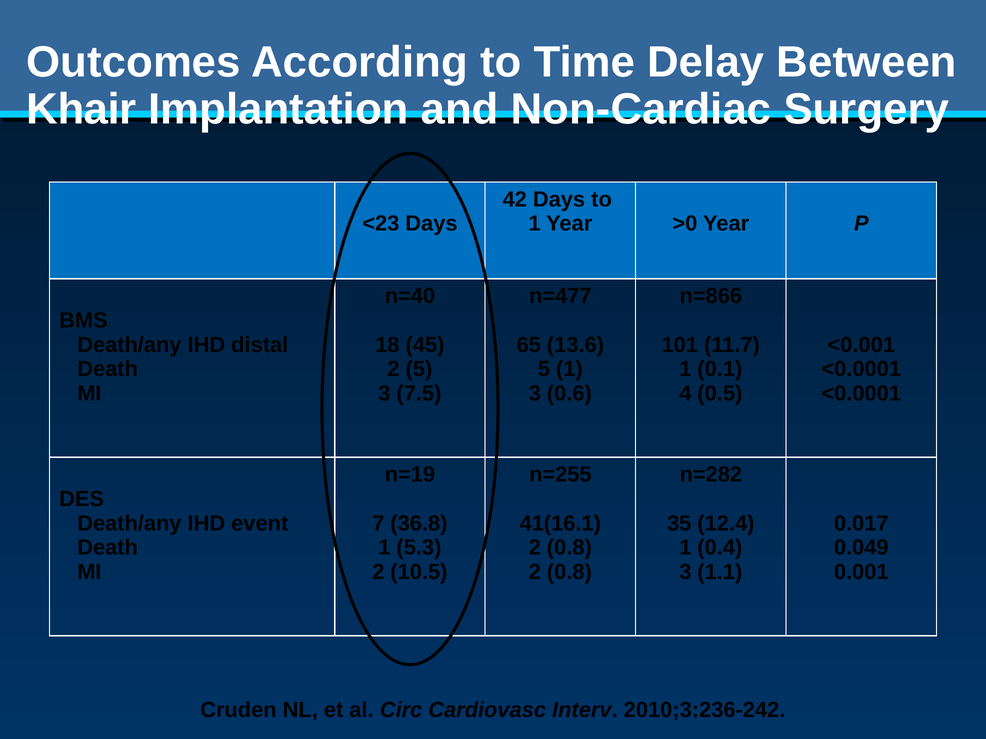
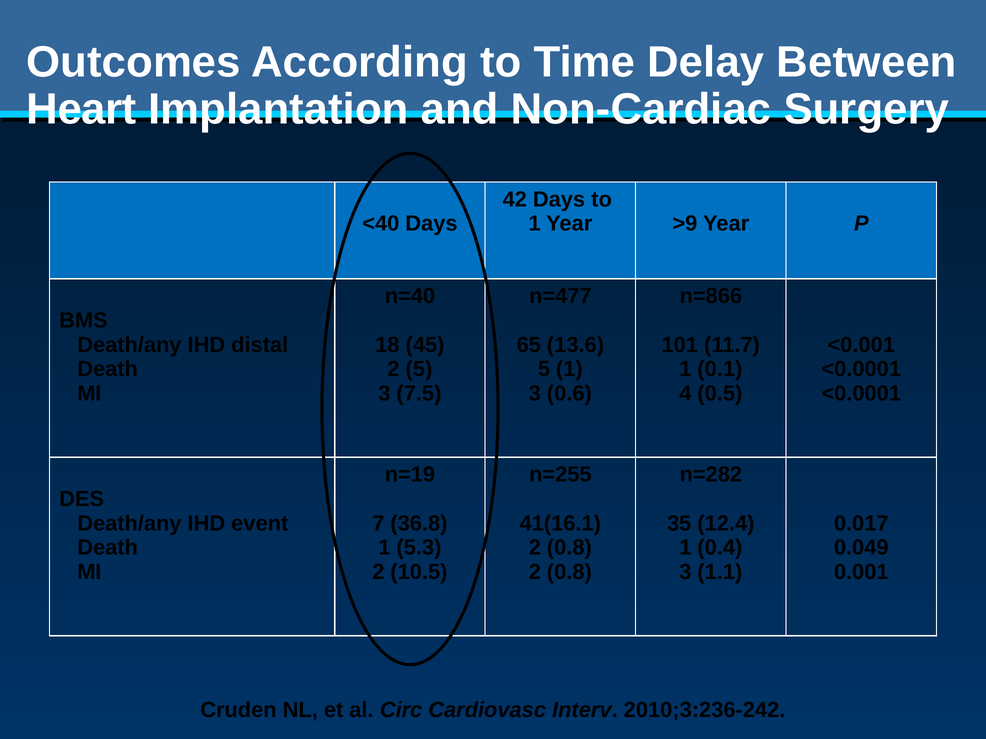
Khair: Khair -> Heart (81, 110)
<23: <23 -> <40 (381, 224)
>0: >0 -> >9 (685, 224)
